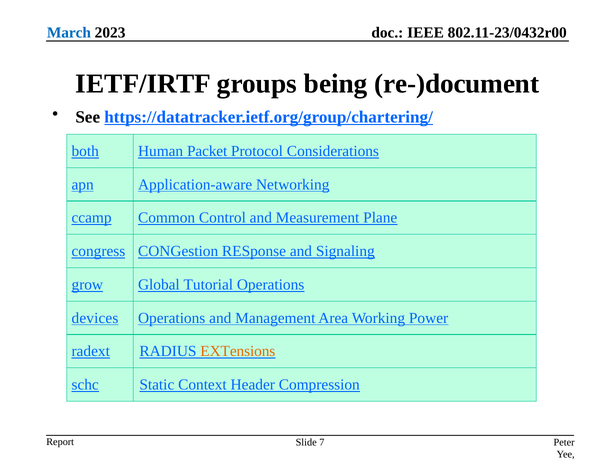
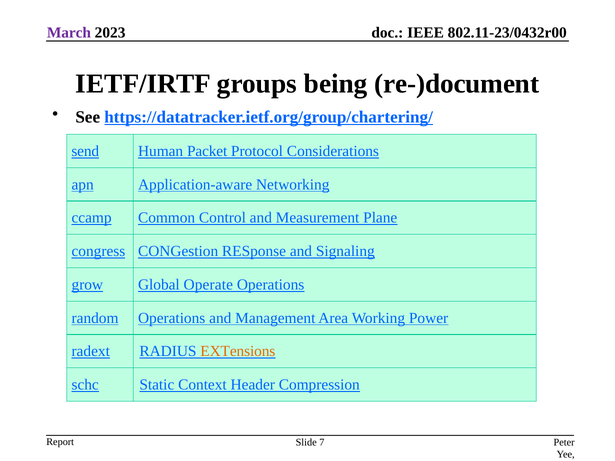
March colour: blue -> purple (69, 33)
both: both -> send (85, 151)
Tutorial: Tutorial -> Operate (208, 285)
devices: devices -> random (95, 318)
